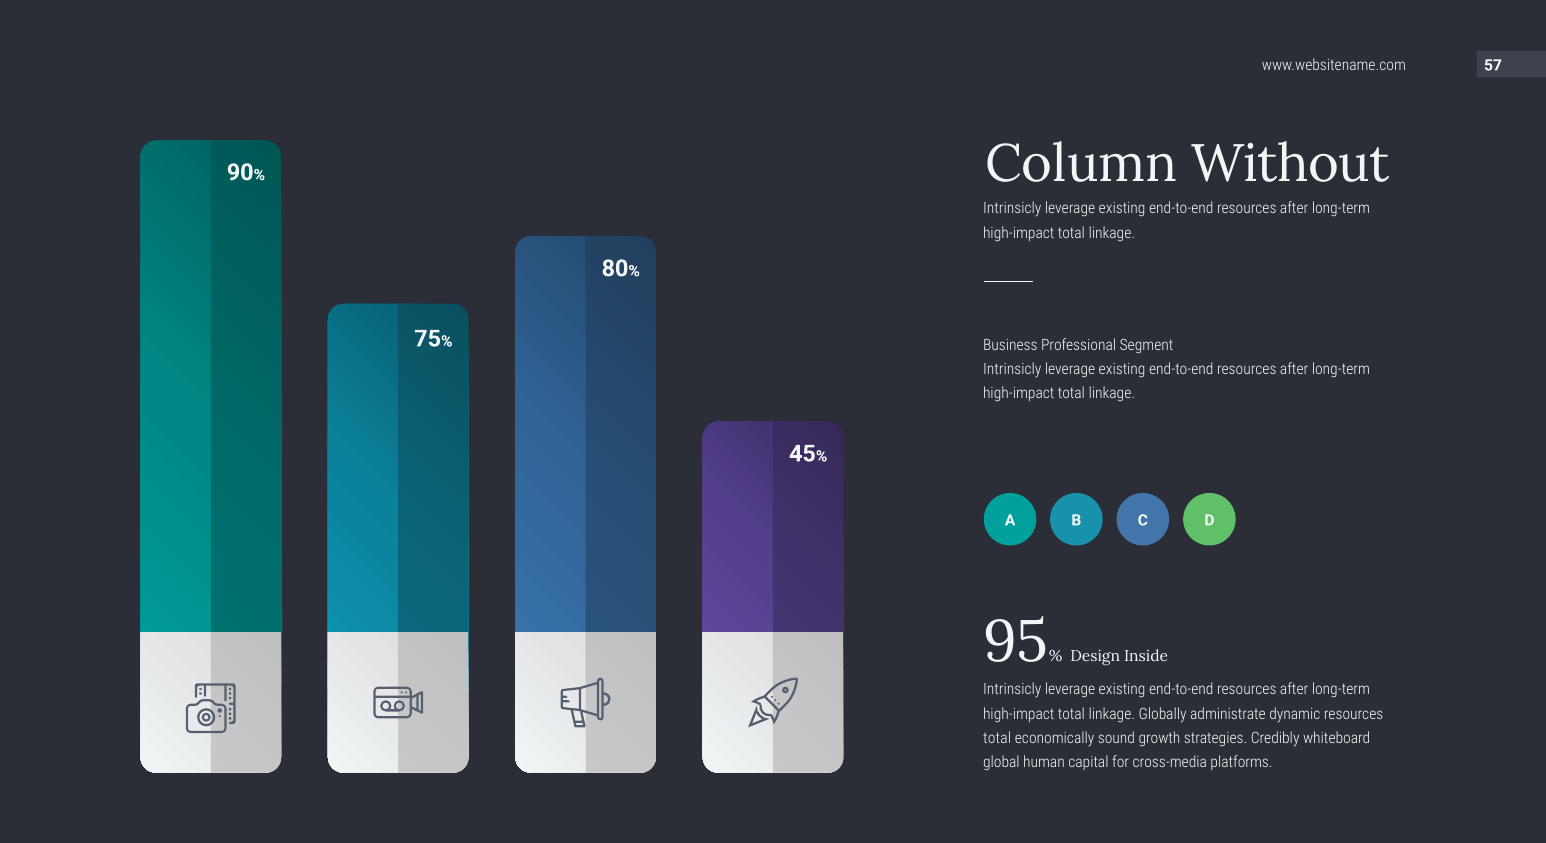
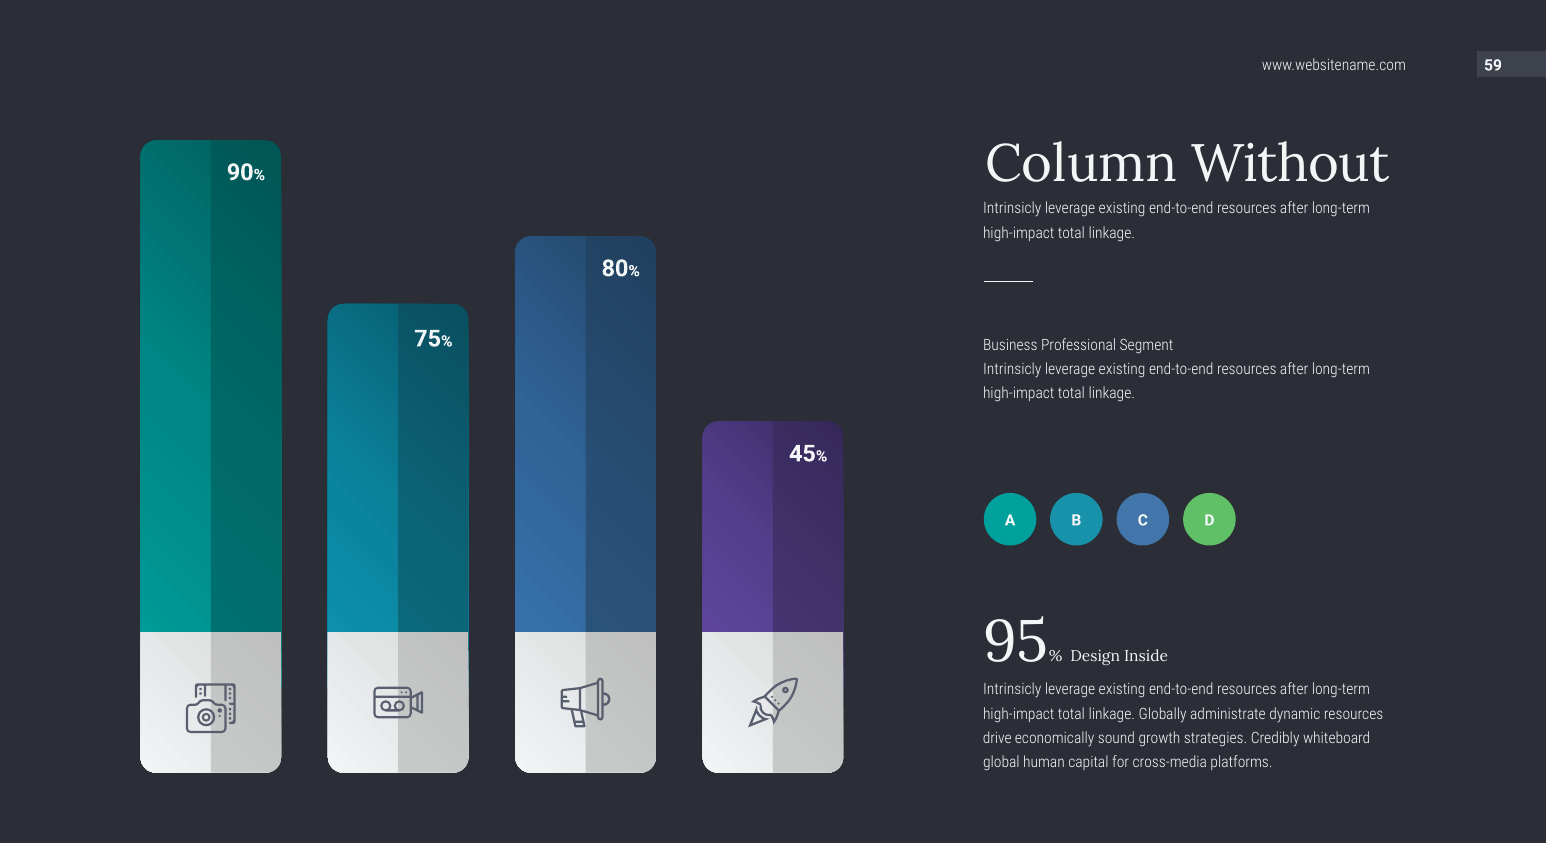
57: 57 -> 59 (1493, 65)
total: total -> drive (997, 739)
